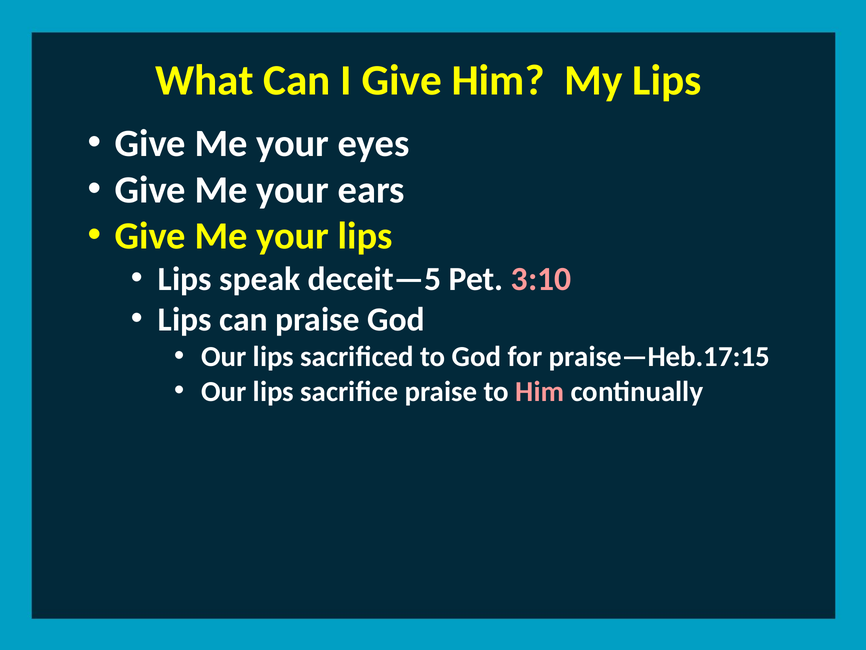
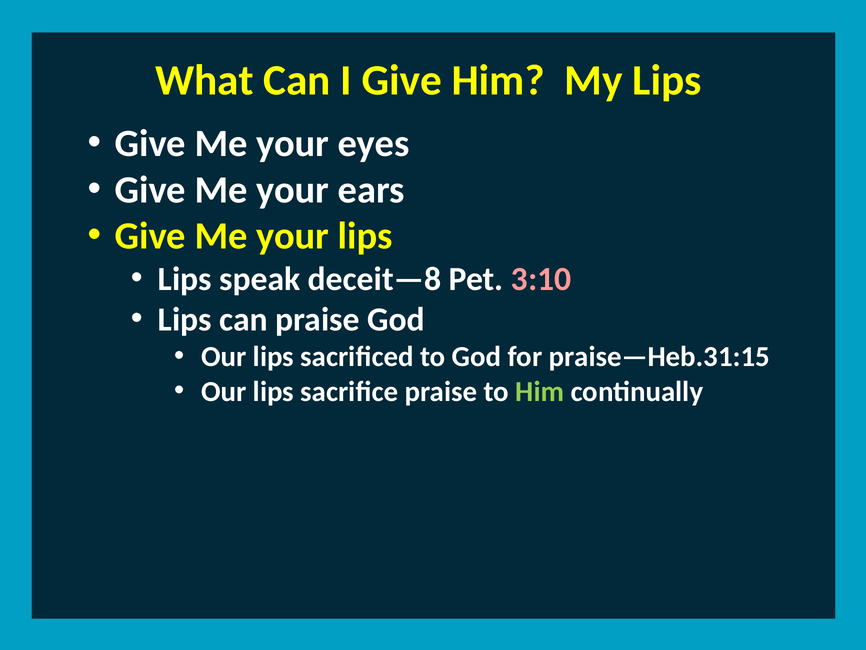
deceit—5: deceit—5 -> deceit—8 (375, 279)
praise—Heb.17:15: praise—Heb.17:15 -> praise—Heb.31:15 (659, 357)
Him colour: pink -> light green (540, 391)
